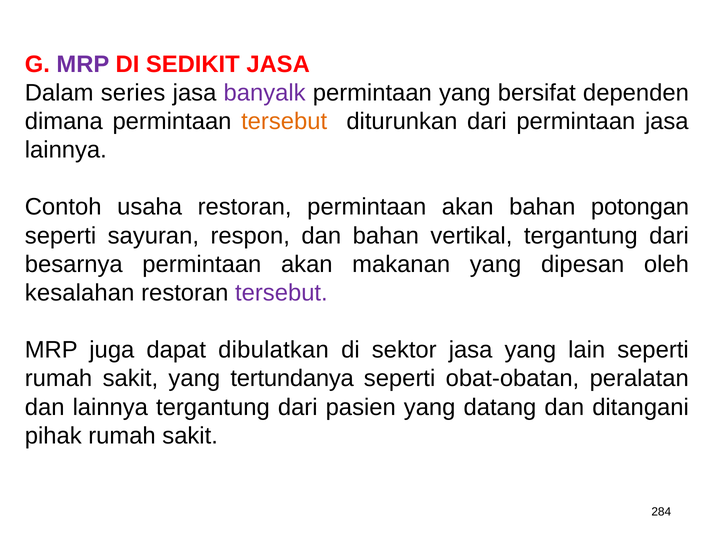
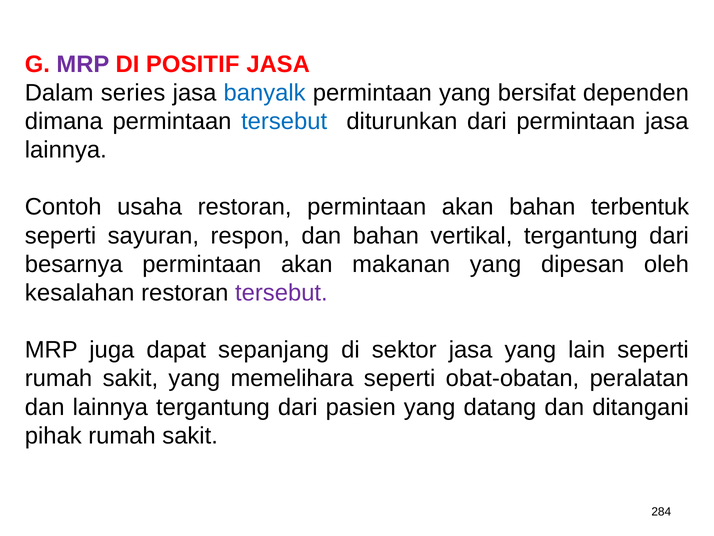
SEDIKIT: SEDIKIT -> POSITIF (193, 64)
banyalk colour: purple -> blue (265, 93)
tersebut colour: orange -> blue (284, 121)
potongan: potongan -> terbentuk (640, 207)
dibulatkan: dibulatkan -> sepanjang (274, 350)
tertundanya: tertundanya -> memelihara (292, 378)
